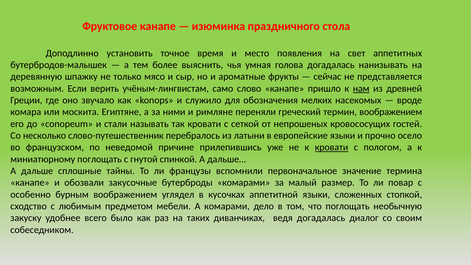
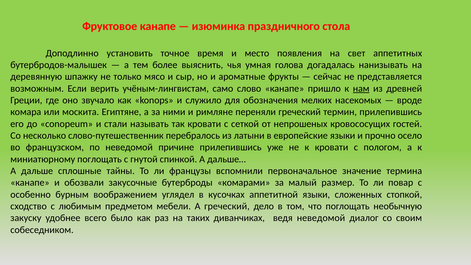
термин воображением: воображением -> прилепившись (391, 112)
кровати underline: present -> none (332, 147)
А комарами: комарами -> греческий (227, 206)
ведя догадалась: догадалась -> неведомой (321, 218)
